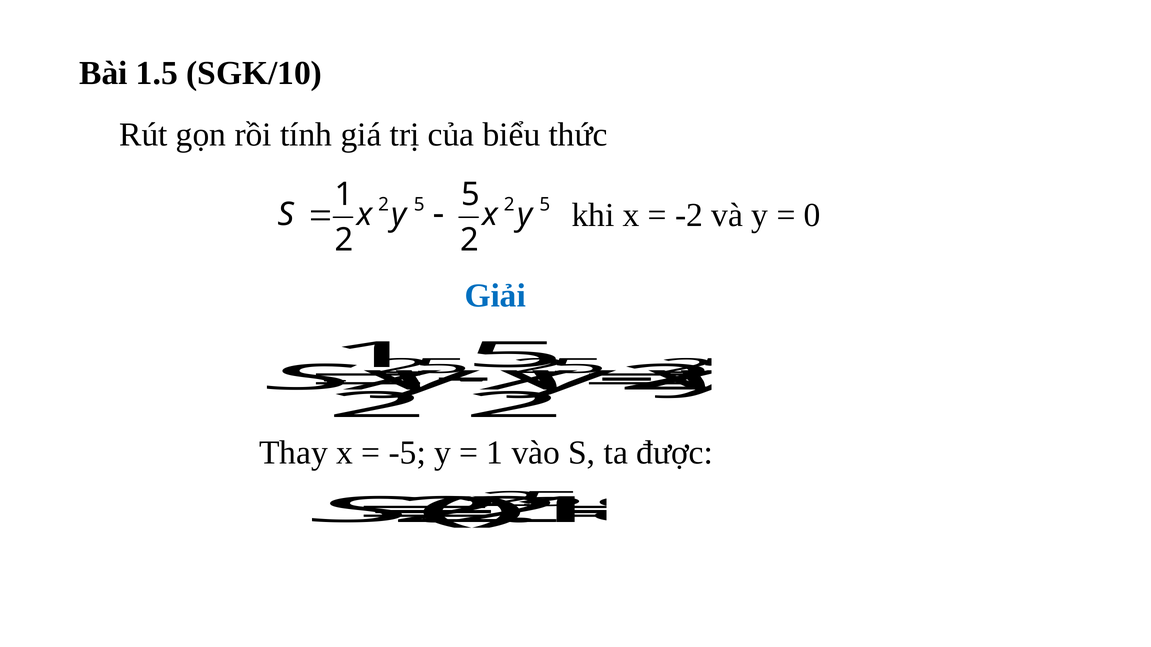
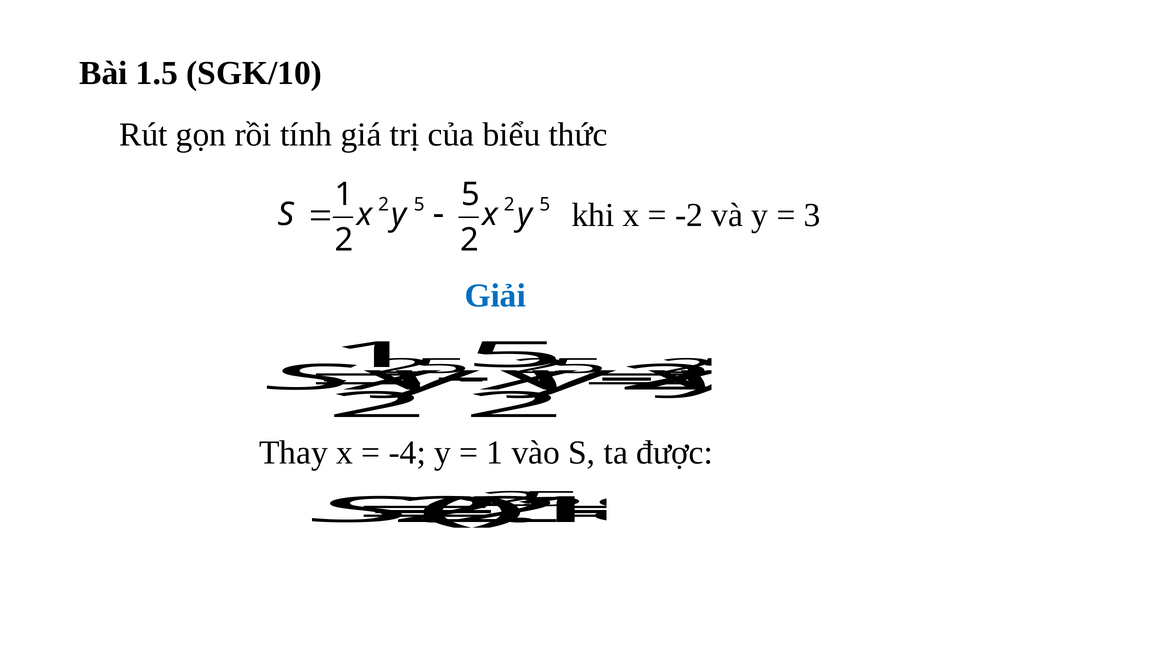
0: 0 -> 3 (812, 216)
-5: -5 -> -4 (407, 453)
